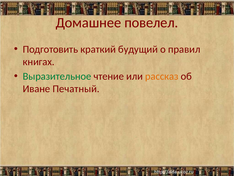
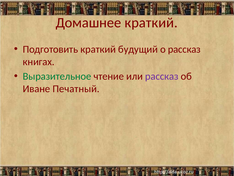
Домашнее повелел: повелел -> краткий (151, 23)
о правил: правил -> рассказ (184, 49)
рассказ colour: orange -> purple (162, 76)
